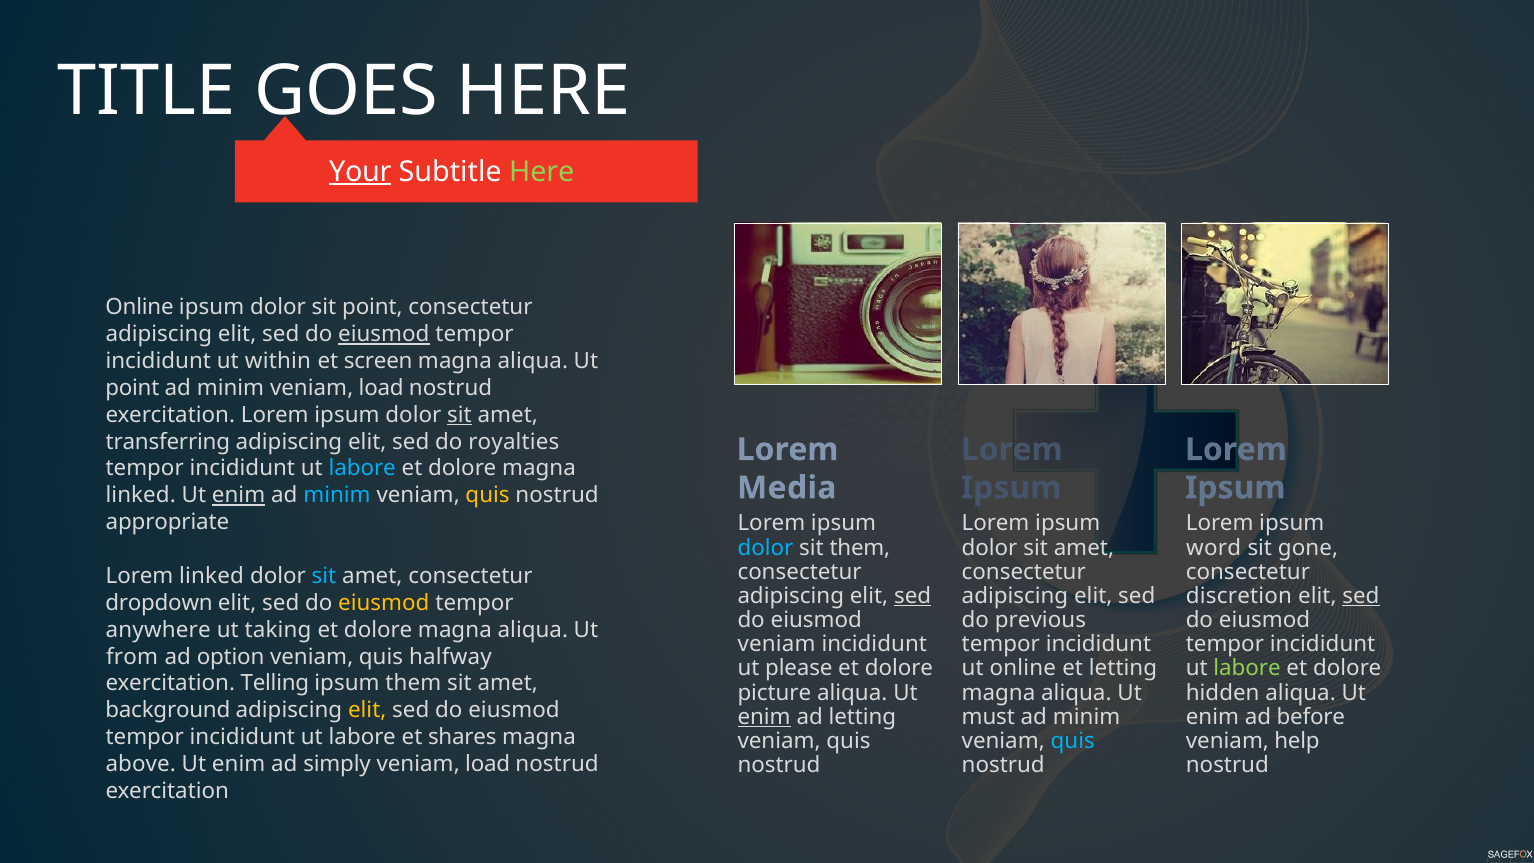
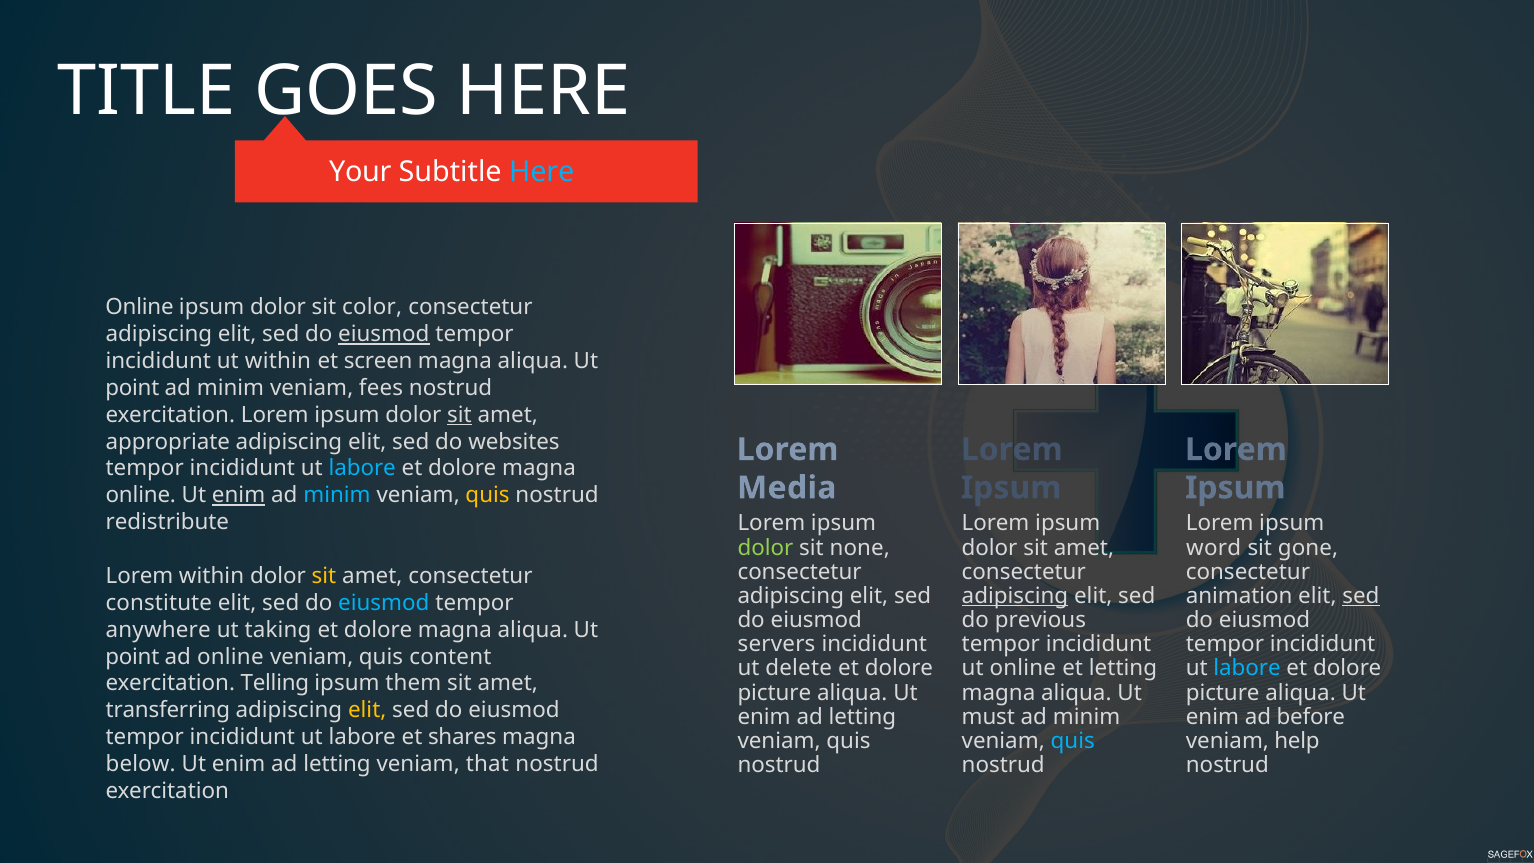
Your underline: present -> none (360, 172)
Here colour: light green -> light blue (542, 172)
sit point: point -> color (372, 307)
minim veniam load: load -> fees (381, 388)
transferring: transferring -> appropriate (168, 442)
royalties: royalties -> websites (514, 442)
linked: linked -> online (141, 495)
appropriate: appropriate -> redistribute (167, 522)
dolor colour: light blue -> light green (765, 548)
sit them: them -> none (860, 548)
Lorem linked: linked -> within (212, 576)
sit colour: light blue -> yellow (324, 576)
sed underline: present -> none (913, 596)
adipiscing underline: none -> present (1015, 596)
discretion: discretion -> animation (1239, 596)
dropdown: dropdown -> constitute (159, 603)
eiusmod colour: yellow -> light blue (384, 603)
veniam: veniam -> servers (777, 644)
from: from -> point (132, 657)
ad option: option -> online (230, 657)
halfway: halfway -> content (450, 657)
please: please -> delete (799, 669)
labore colour: light green -> light blue (1247, 669)
hidden: hidden -> picture (1223, 693)
background: background -> transferring (168, 710)
enim underline: present -> none (764, 717)
above: above -> below (141, 764)
simply: simply -> letting (337, 764)
load: load -> that (487, 764)
